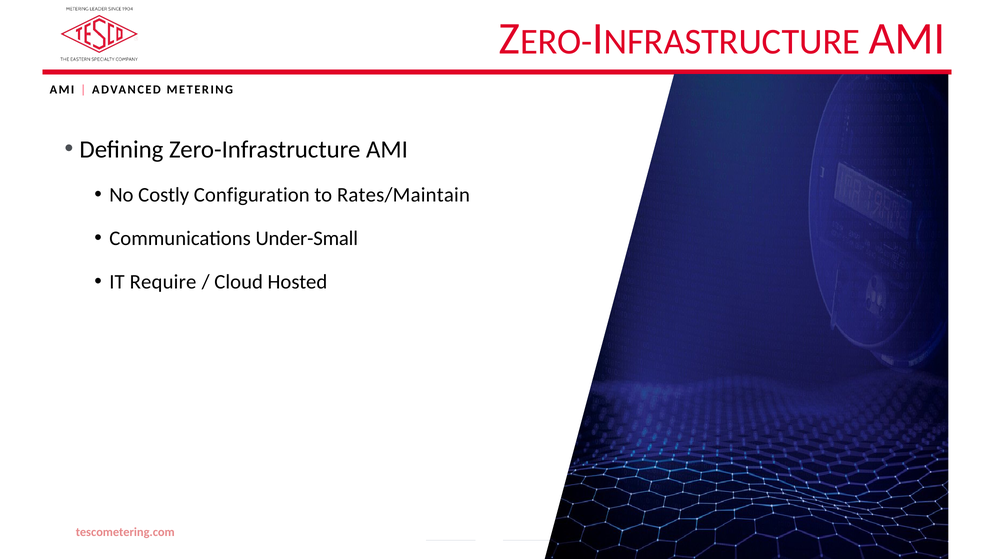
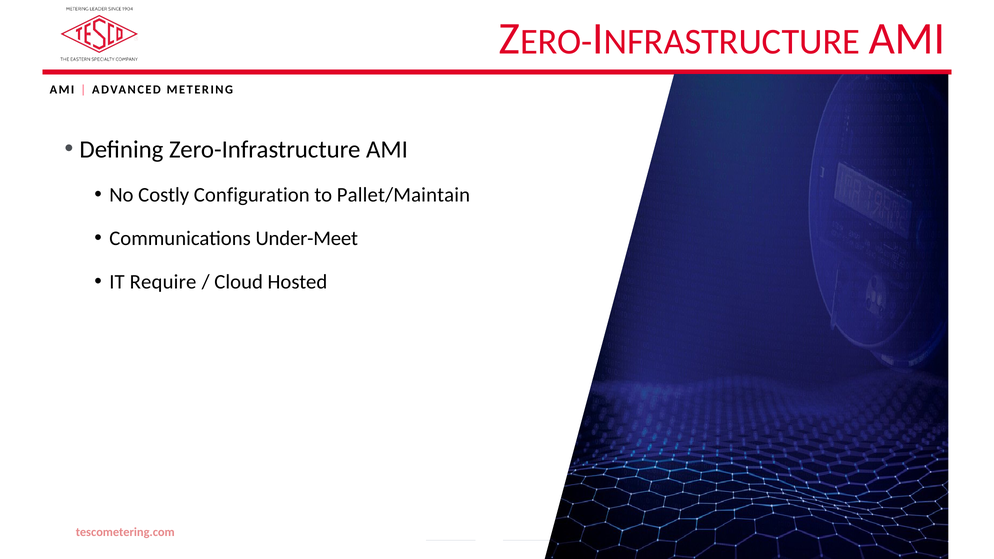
Rates/Maintain: Rates/Maintain -> Pallet/Maintain (403, 195)
Under-Small: Under-Small -> Under-Meet (307, 239)
